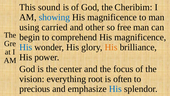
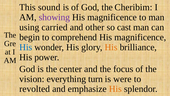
showing colour: blue -> purple (54, 17)
free: free -> cast (124, 27)
root: root -> turn (95, 79)
often: often -> were (122, 79)
precious: precious -> revolted (35, 89)
His colour: blue -> orange (115, 89)
